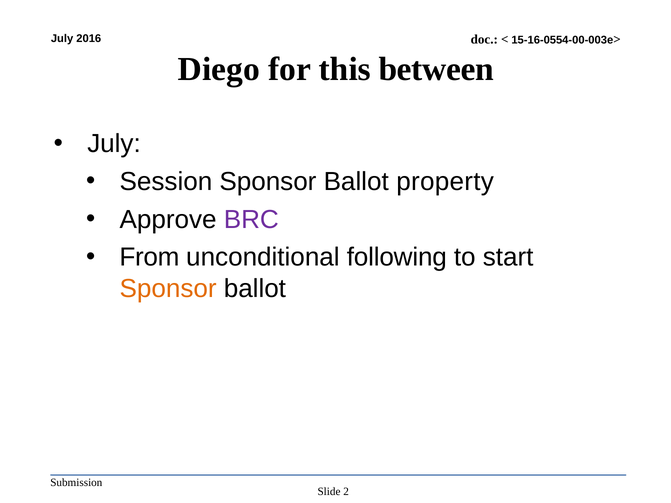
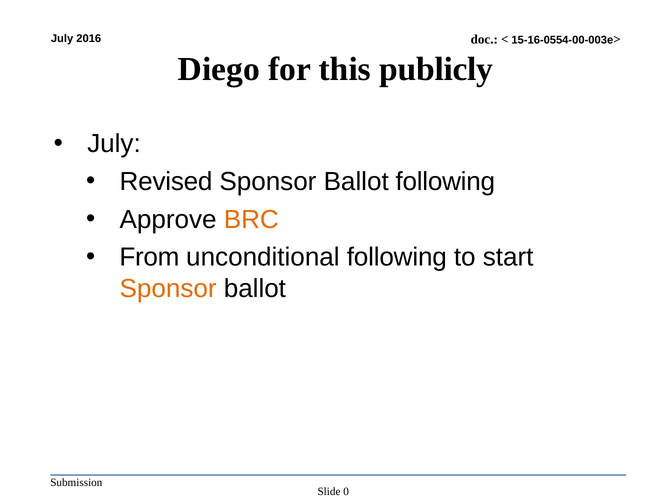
between: between -> publicly (436, 69)
Session: Session -> Revised (166, 182)
Ballot property: property -> following (445, 182)
BRC colour: purple -> orange (251, 220)
2: 2 -> 0 (346, 492)
